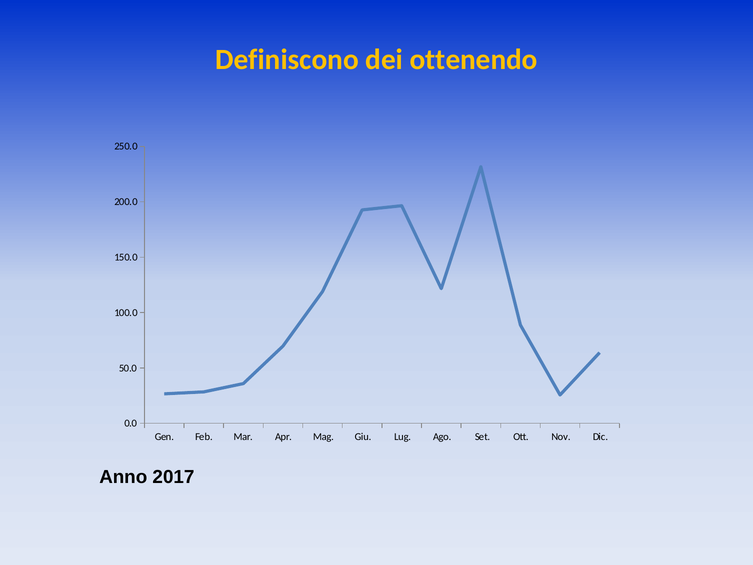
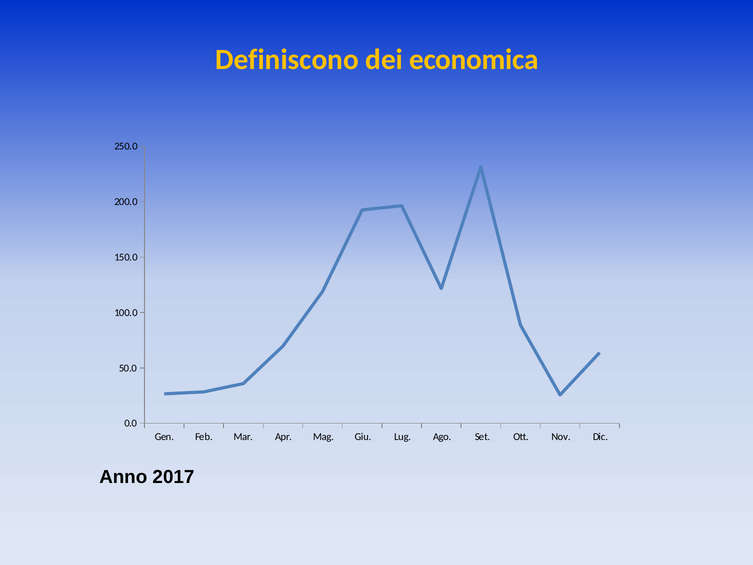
ottenendo: ottenendo -> economica (474, 60)
